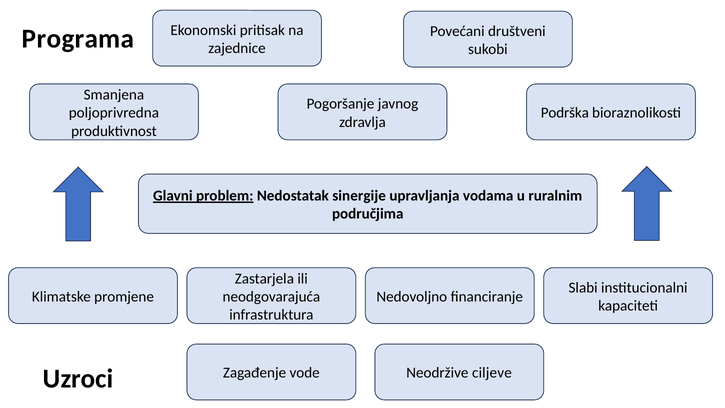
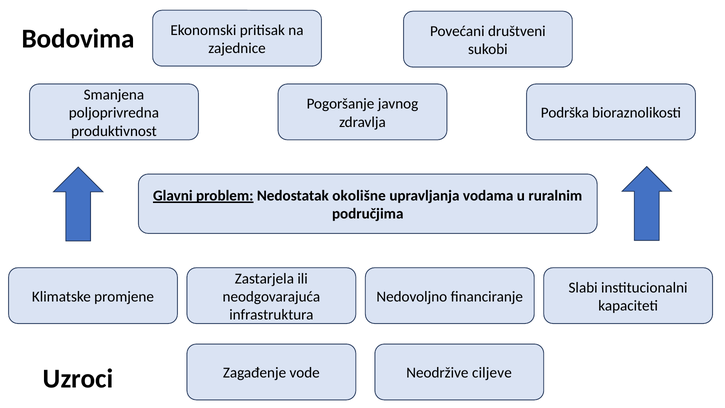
Programa: Programa -> Bodovima (78, 39)
sinergije: sinergije -> okolišne (359, 196)
